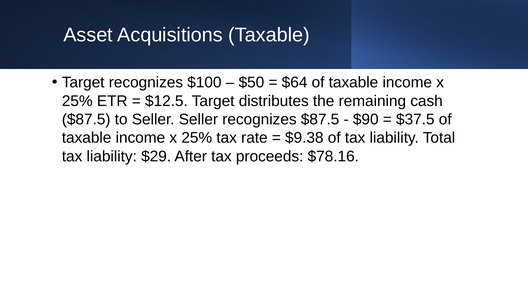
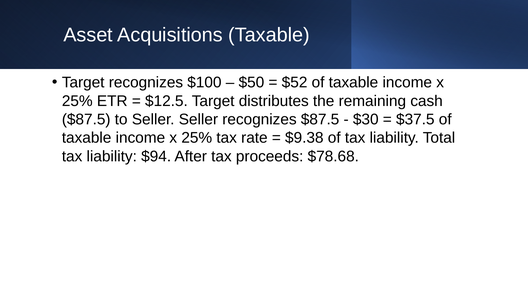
$64: $64 -> $52 (295, 83)
$90: $90 -> $30 (366, 119)
$29: $29 -> $94 (156, 156)
$78.16: $78.16 -> $78.68 (333, 156)
